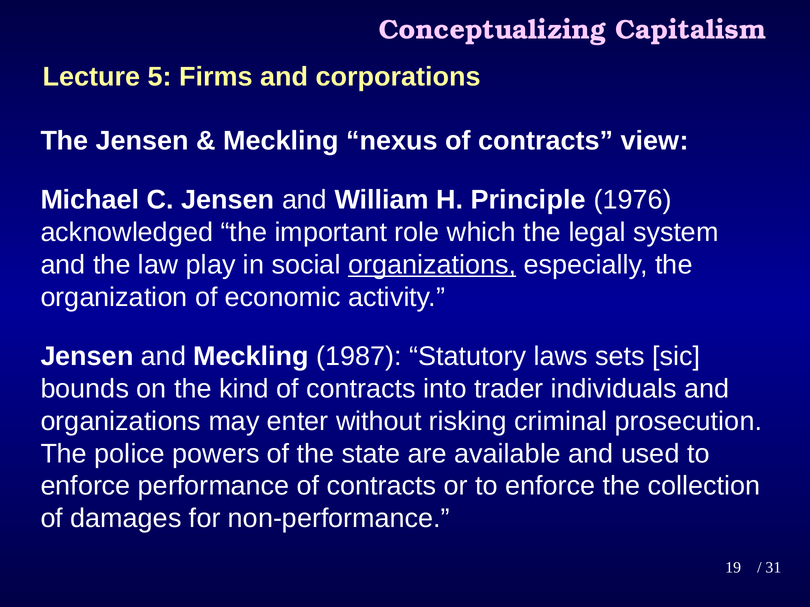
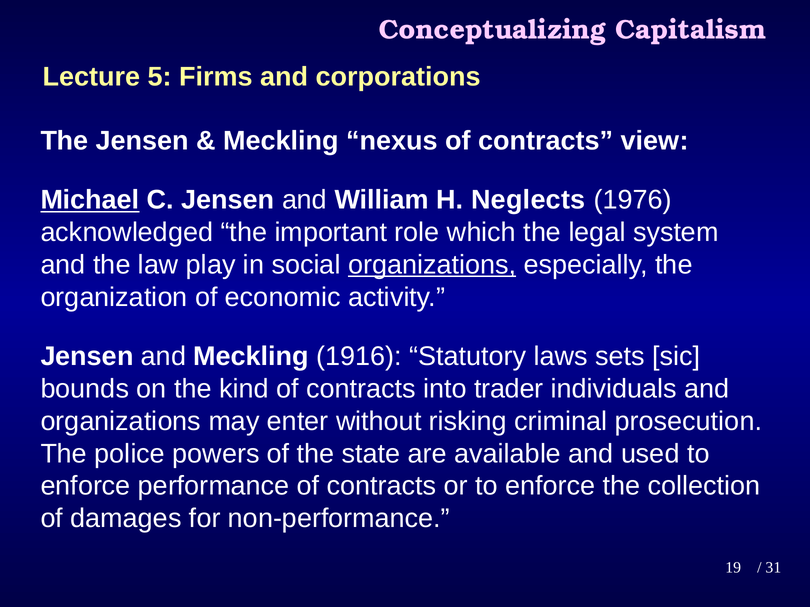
Michael underline: none -> present (90, 200)
Principle: Principle -> Neglects (528, 200)
1987: 1987 -> 1916 (359, 357)
